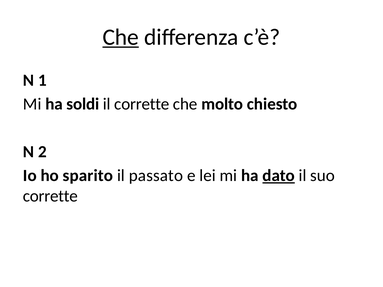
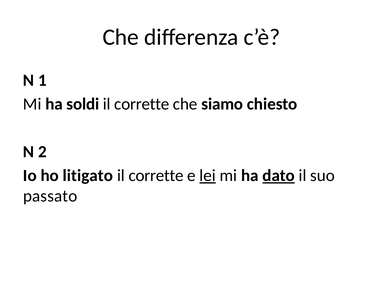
Che underline: present -> none (121, 37)
molto: molto -> siamo (222, 104)
sparito: sparito -> litigato (88, 176)
passato: passato -> corrette (156, 176)
lei underline: none -> present (208, 176)
corrette: corrette -> passato (50, 196)
